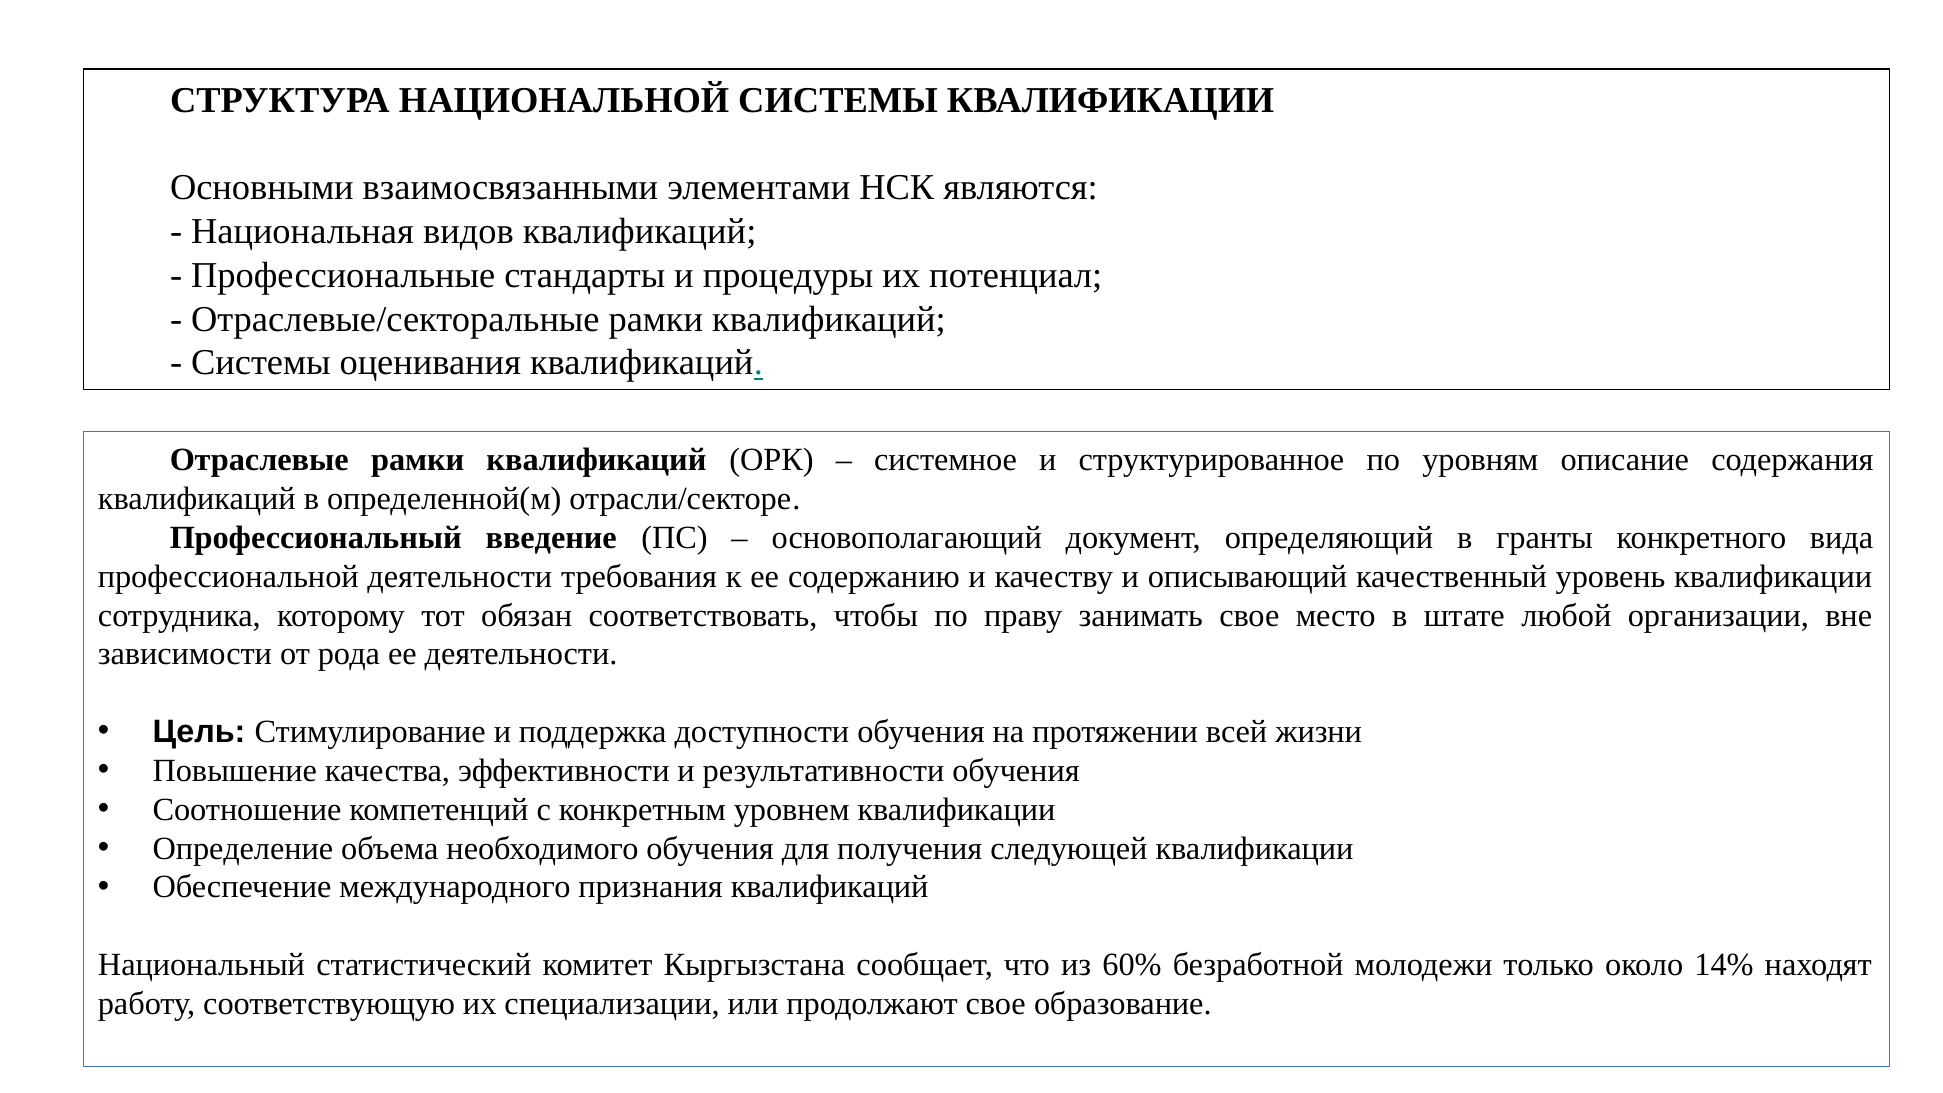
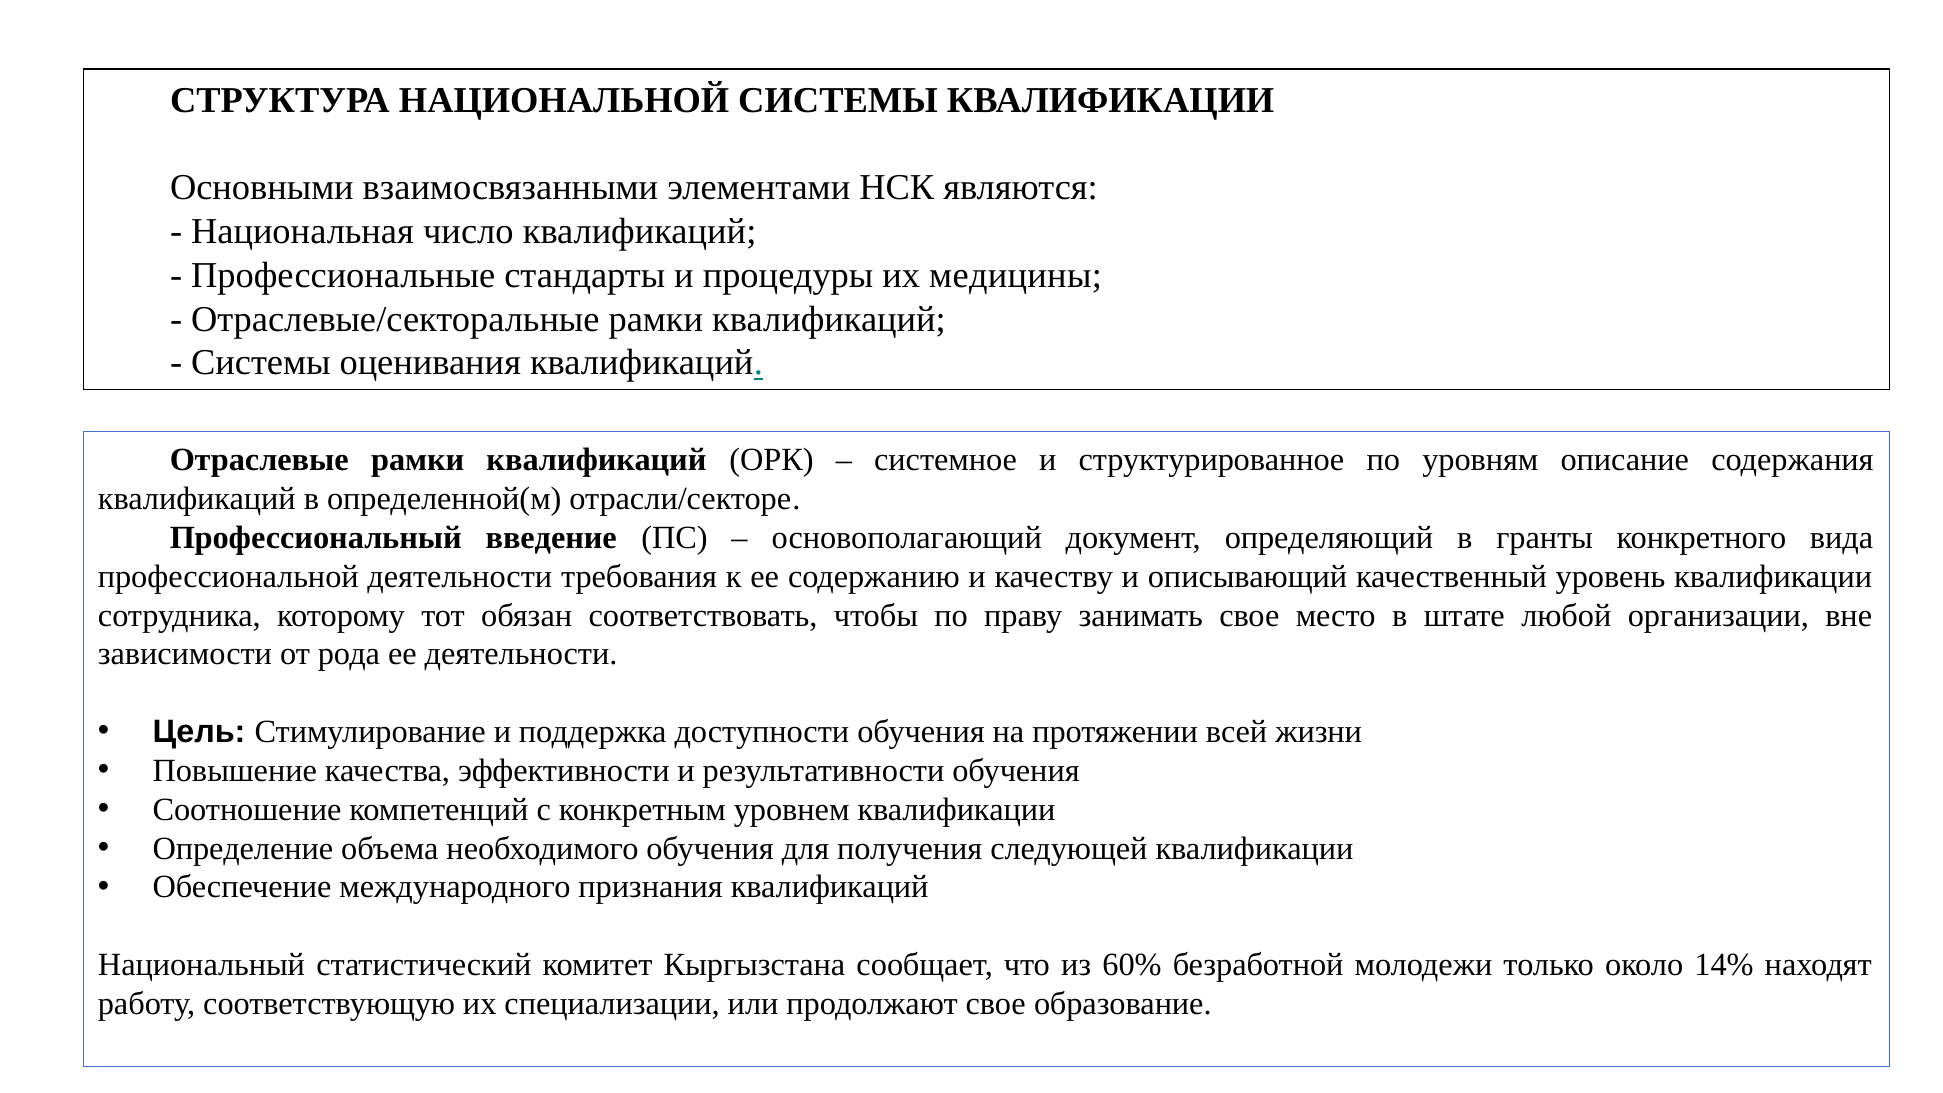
видов: видов -> число (468, 232)
потенциал: потенциал -> медицины (1016, 275)
